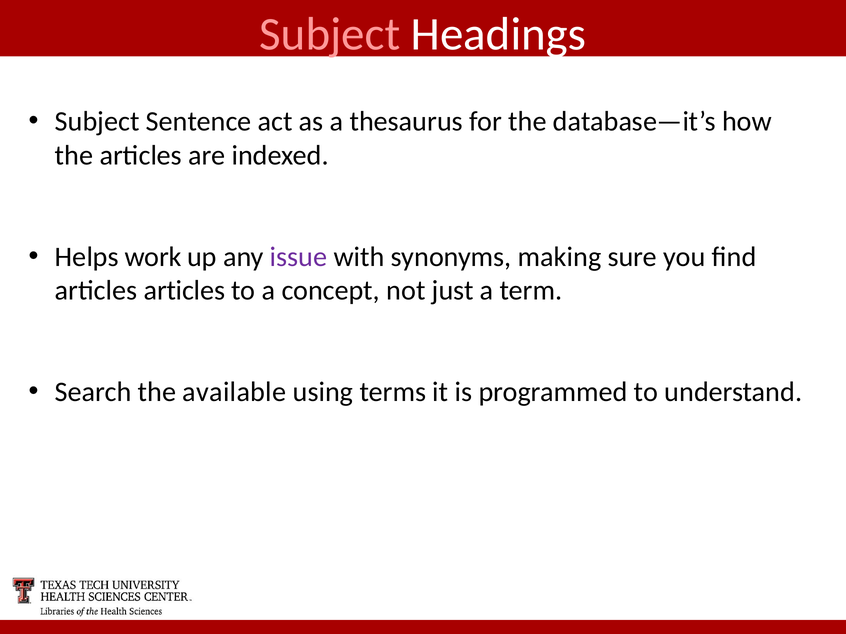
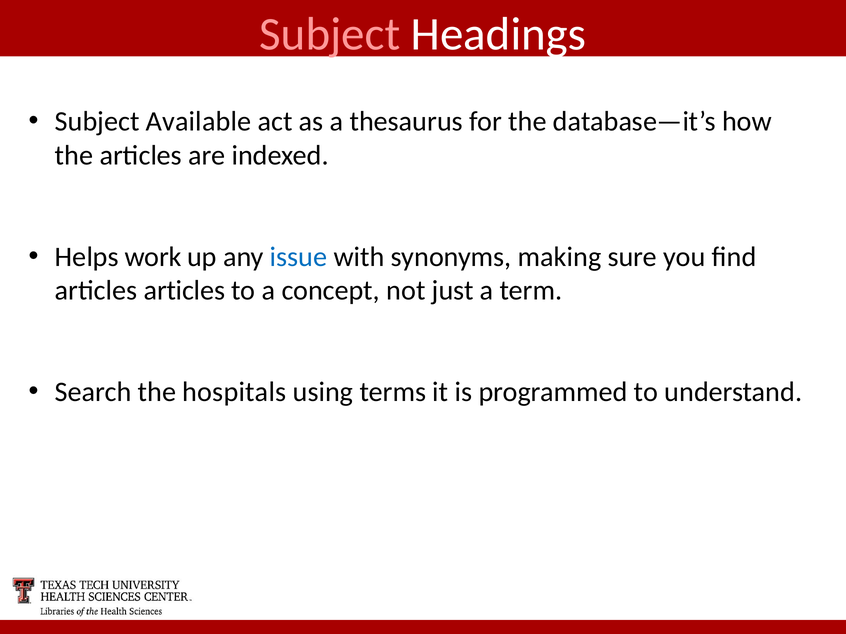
Sentence: Sentence -> Available (199, 122)
issue colour: purple -> blue (299, 257)
available: available -> hospitals (234, 392)
